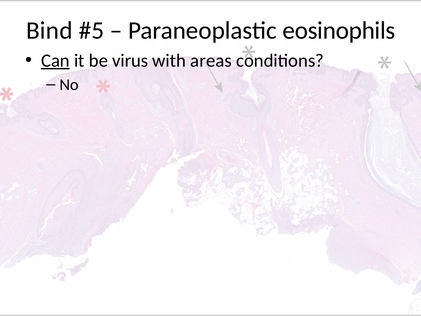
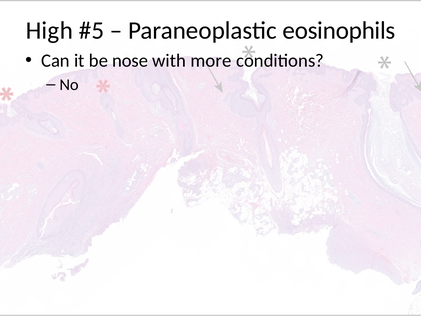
Bind: Bind -> High (49, 30)
Can underline: present -> none (55, 61)
virus: virus -> nose (130, 61)
areas: areas -> more (211, 61)
